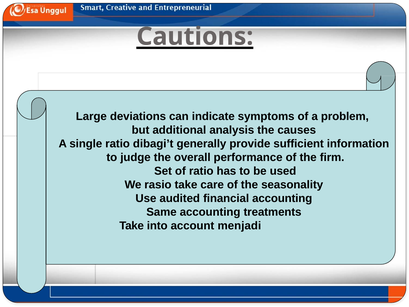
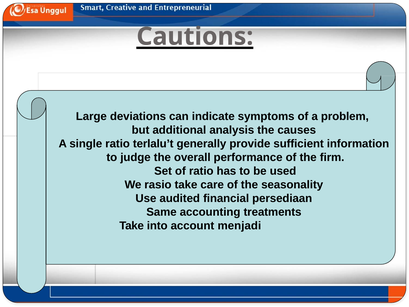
dibagi’t: dibagi’t -> terlalu’t (153, 144)
financial accounting: accounting -> persediaan (282, 198)
